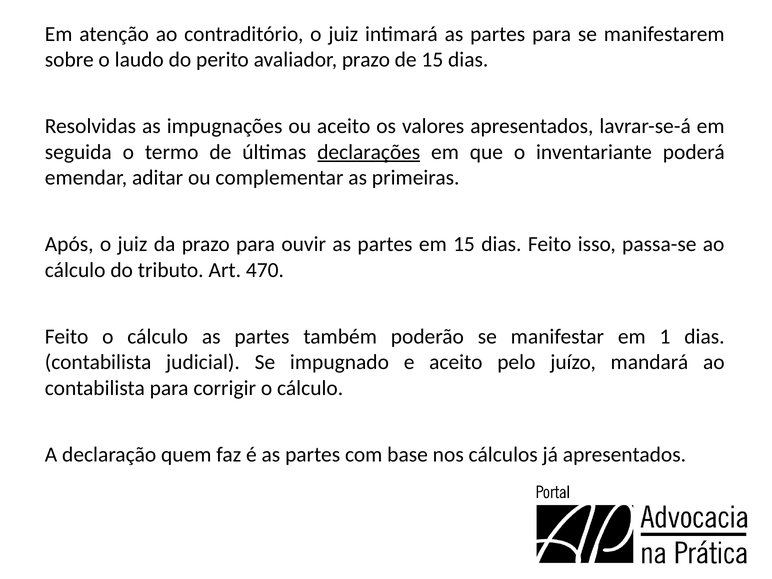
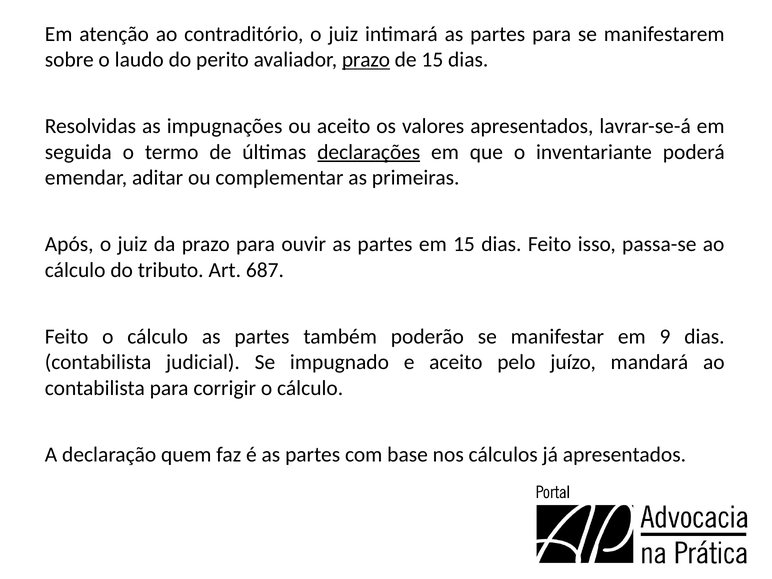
prazo underline: none -> present (366, 60)
470: 470 -> 687 (265, 270)
1: 1 -> 9 (665, 337)
